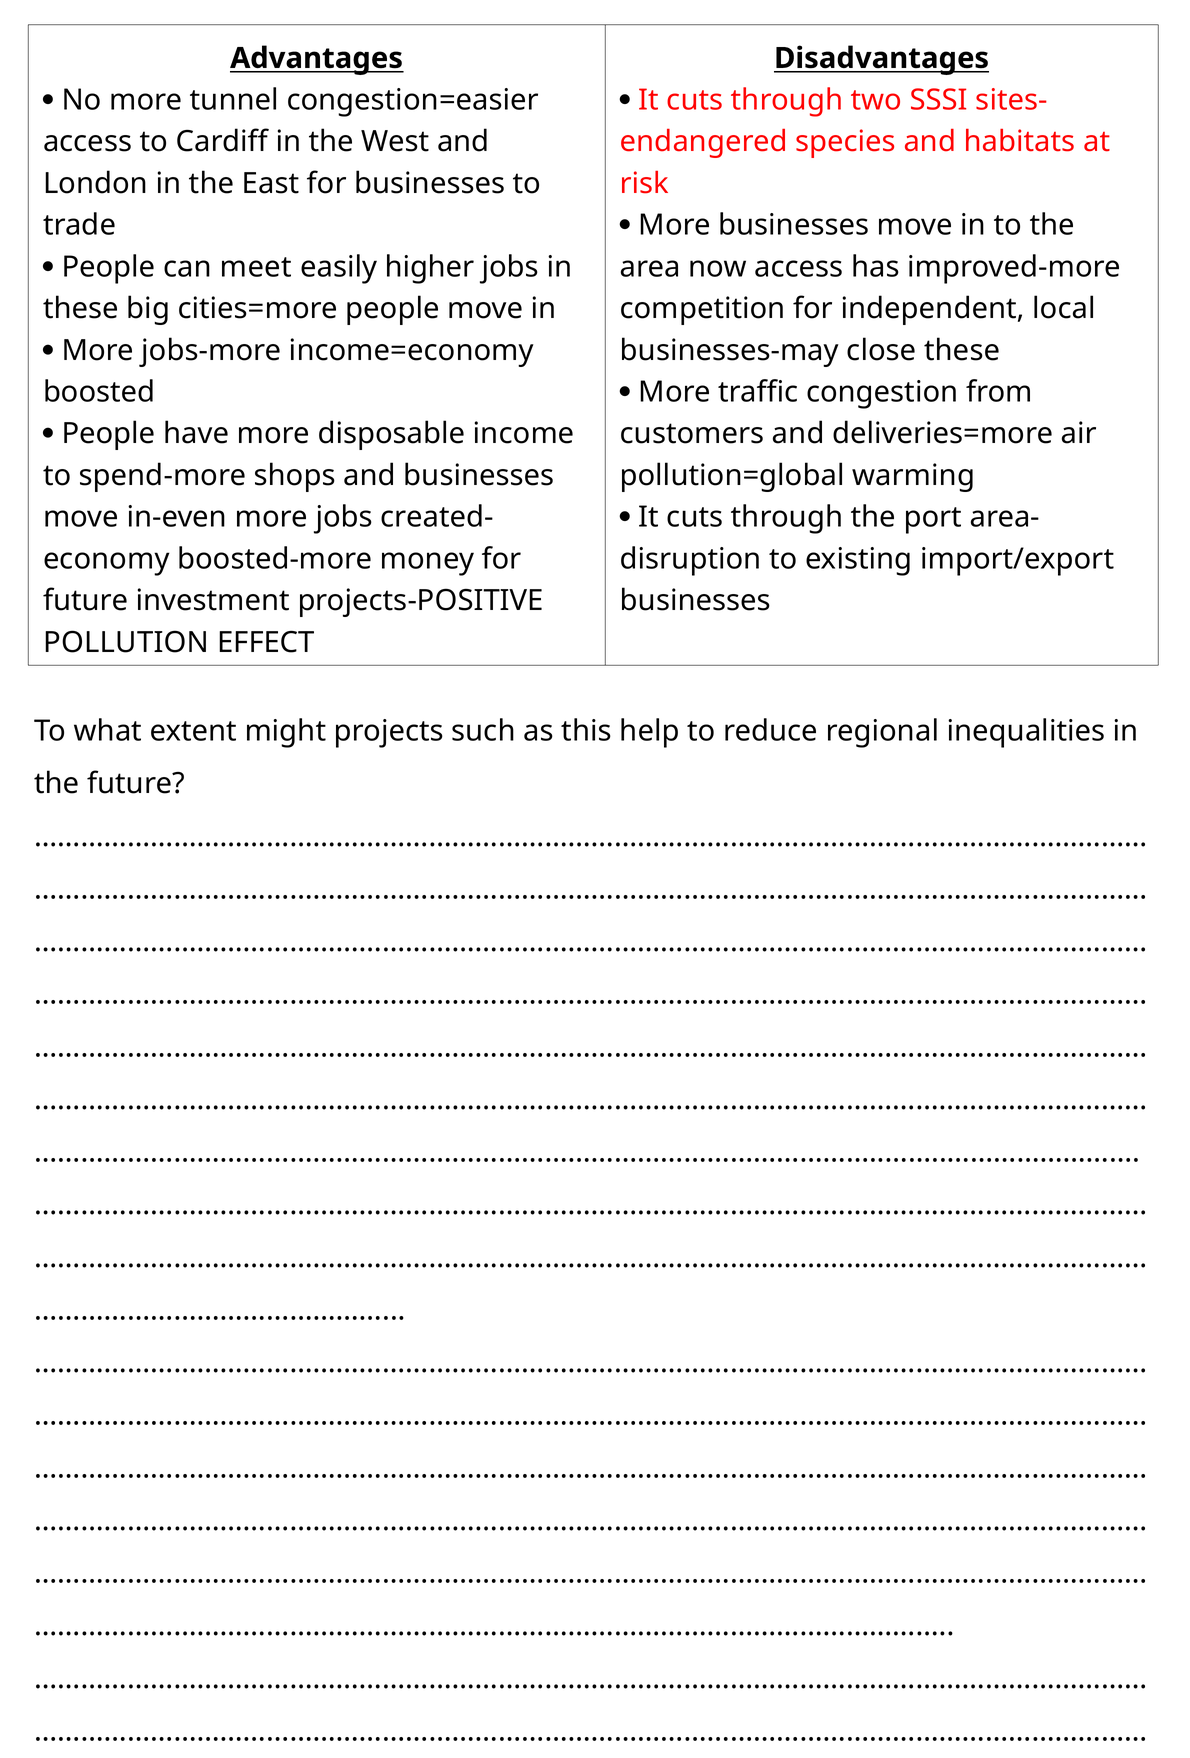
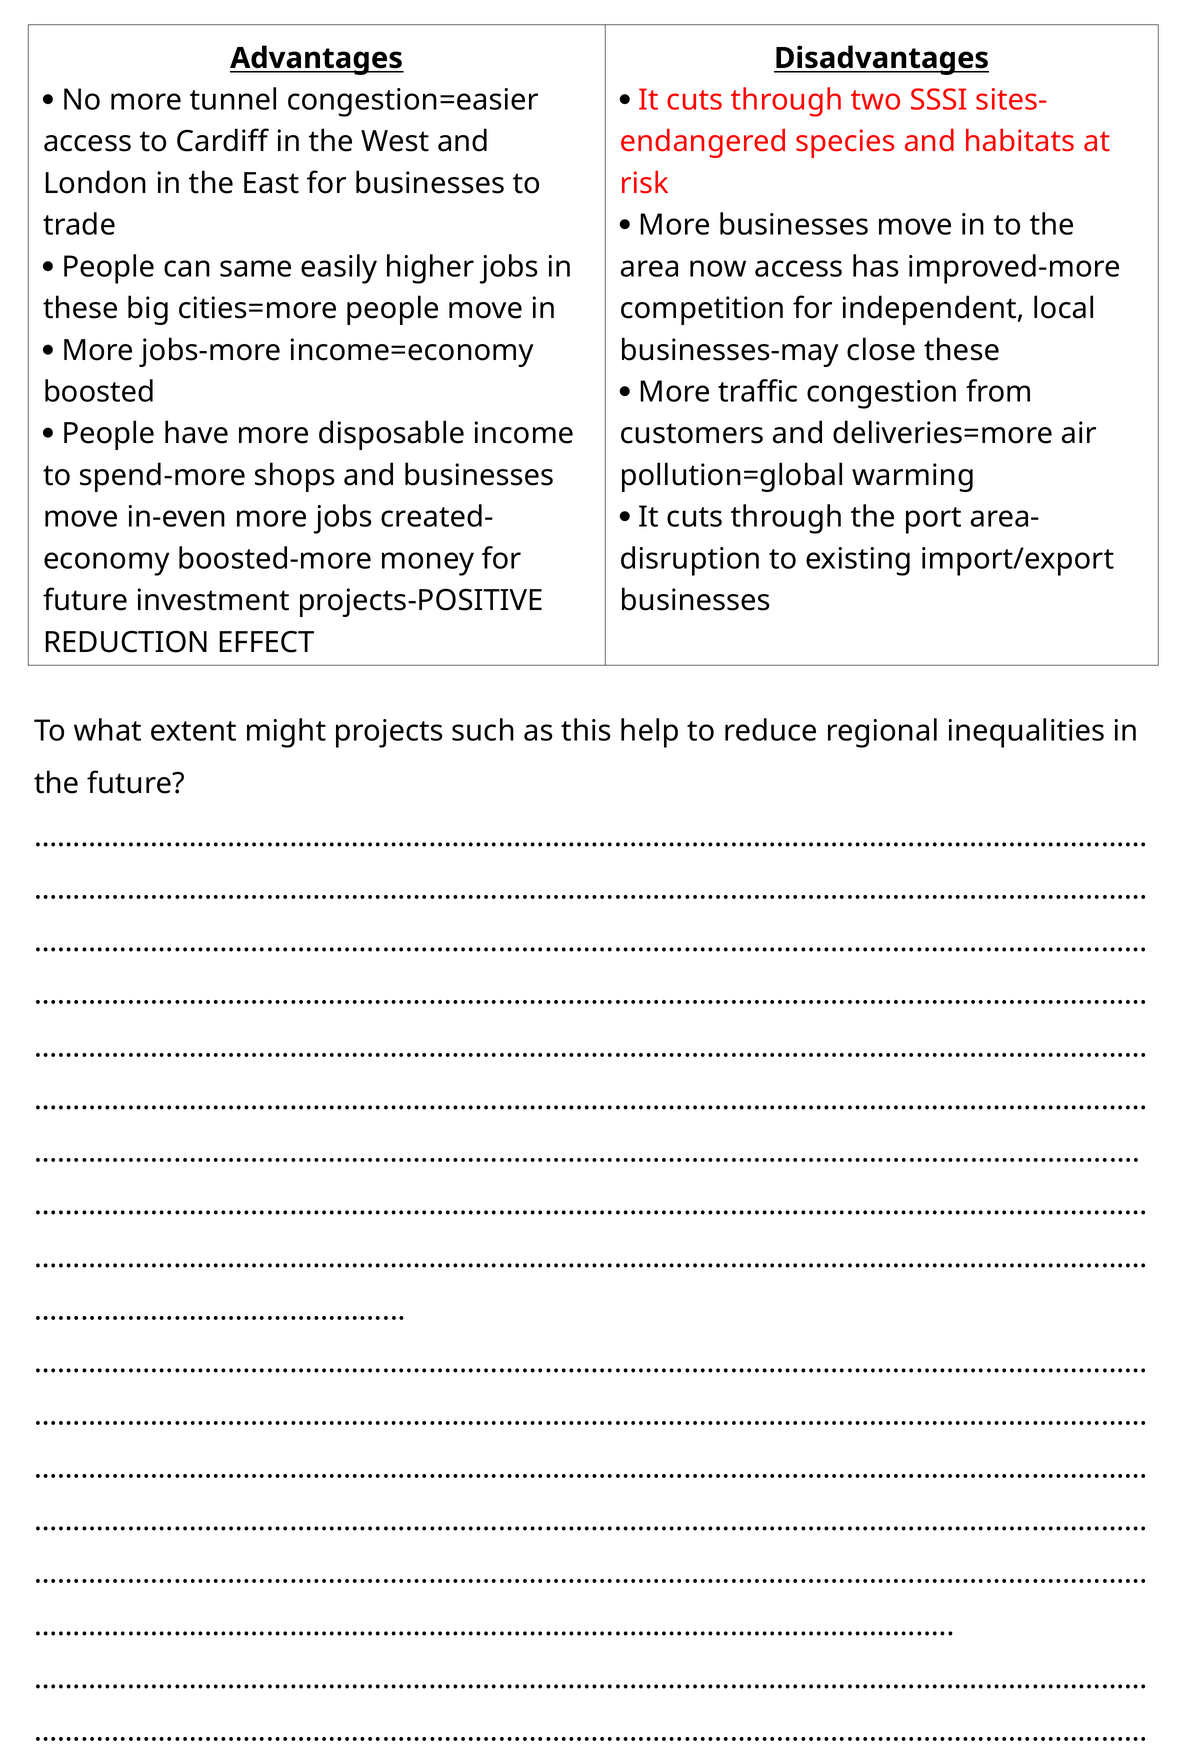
meet: meet -> same (256, 267)
POLLUTION: POLLUTION -> REDUCTION (126, 643)
